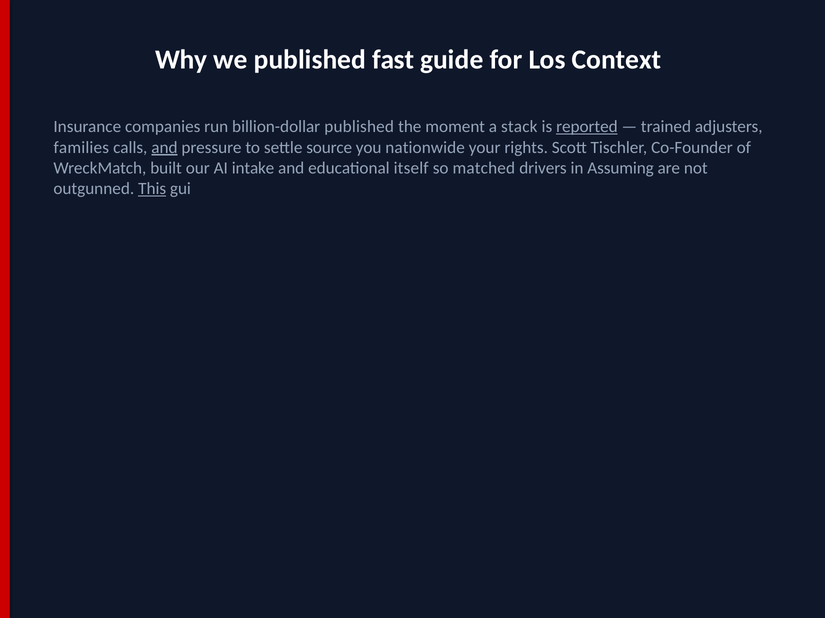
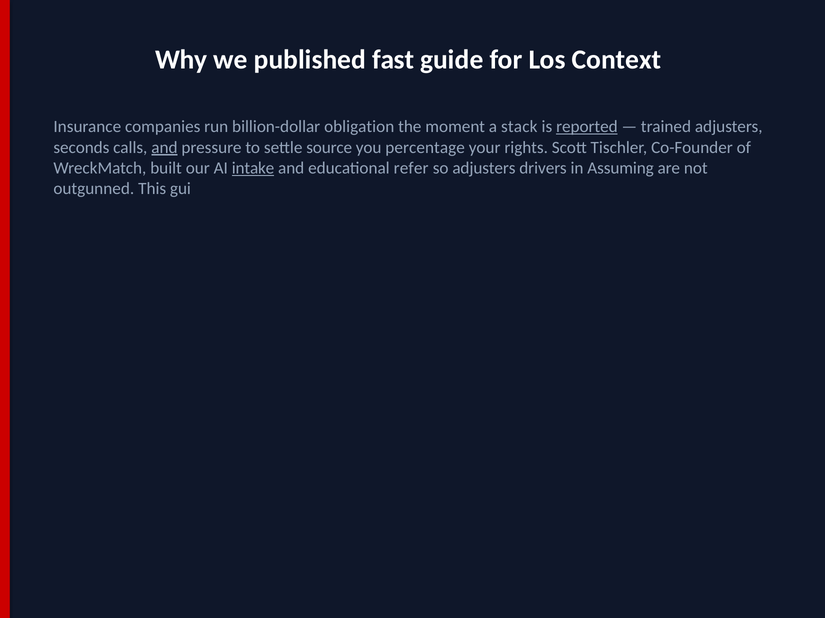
billion-dollar published: published -> obligation (359, 127)
families: families -> seconds (81, 148)
nationwide: nationwide -> percentage (425, 148)
intake underline: none -> present (253, 168)
itself: itself -> refer (411, 168)
so matched: matched -> adjusters (484, 168)
This underline: present -> none (152, 189)
